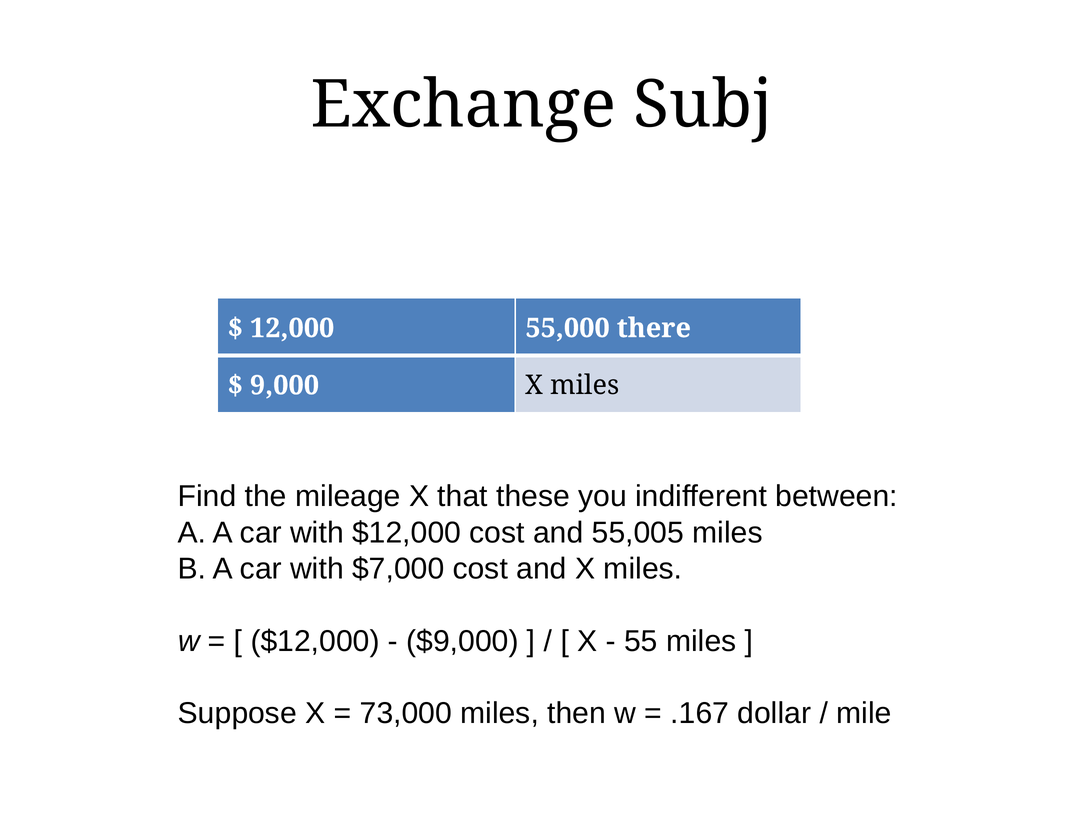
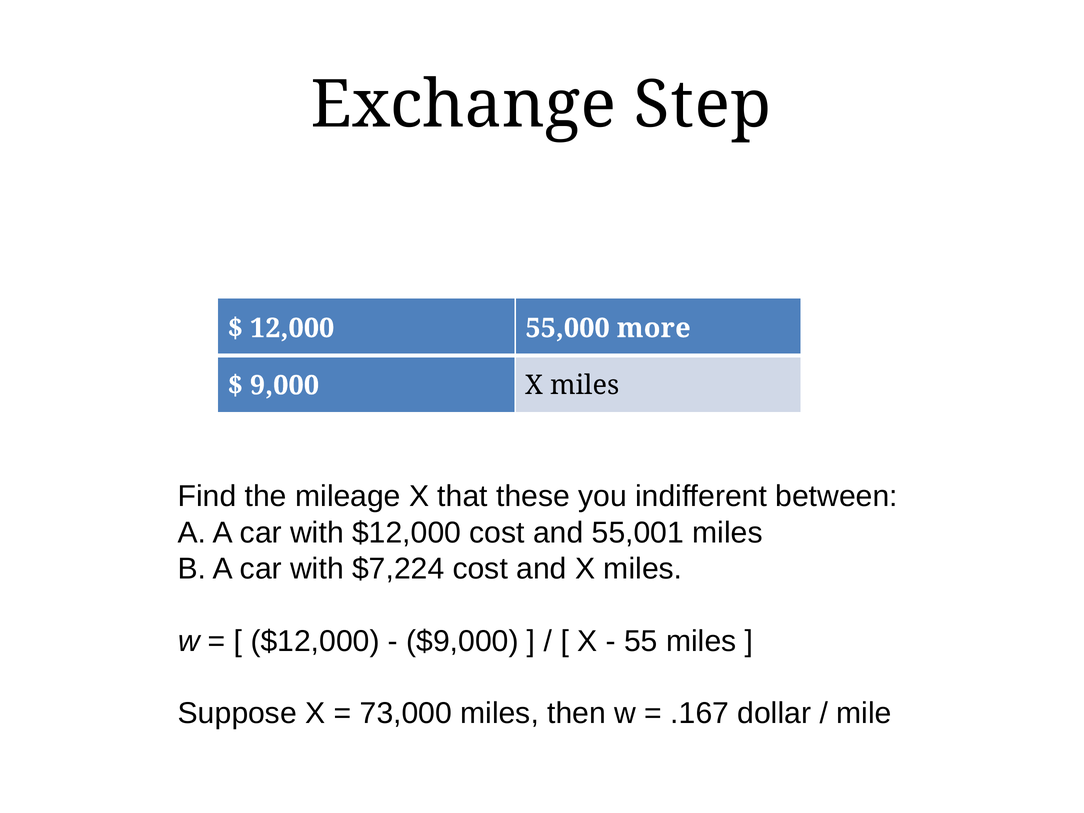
Subj: Subj -> Step (703, 105)
there: there -> more (654, 328)
55,005: 55,005 -> 55,001 (638, 533)
$7,000: $7,000 -> $7,224 (398, 569)
